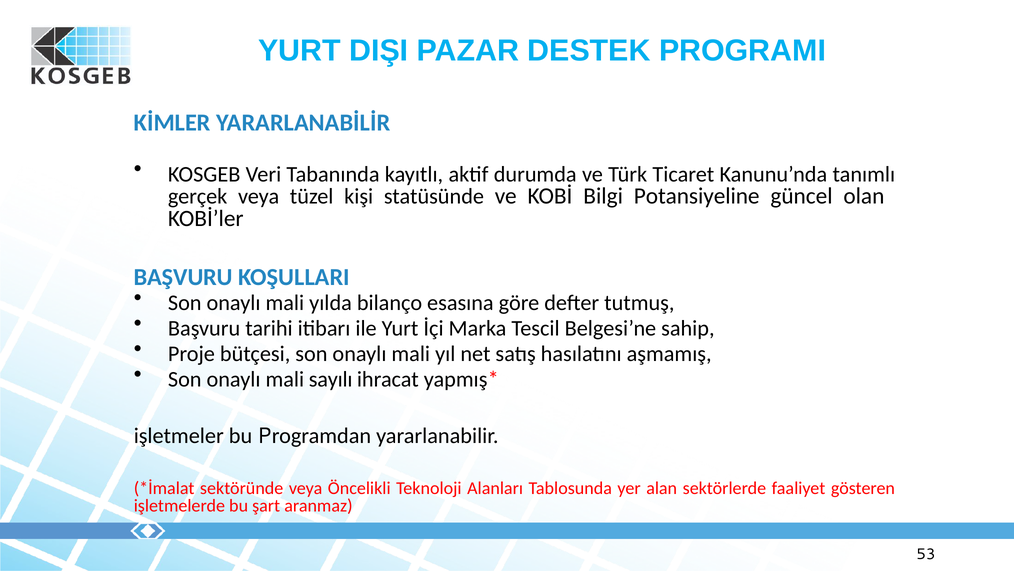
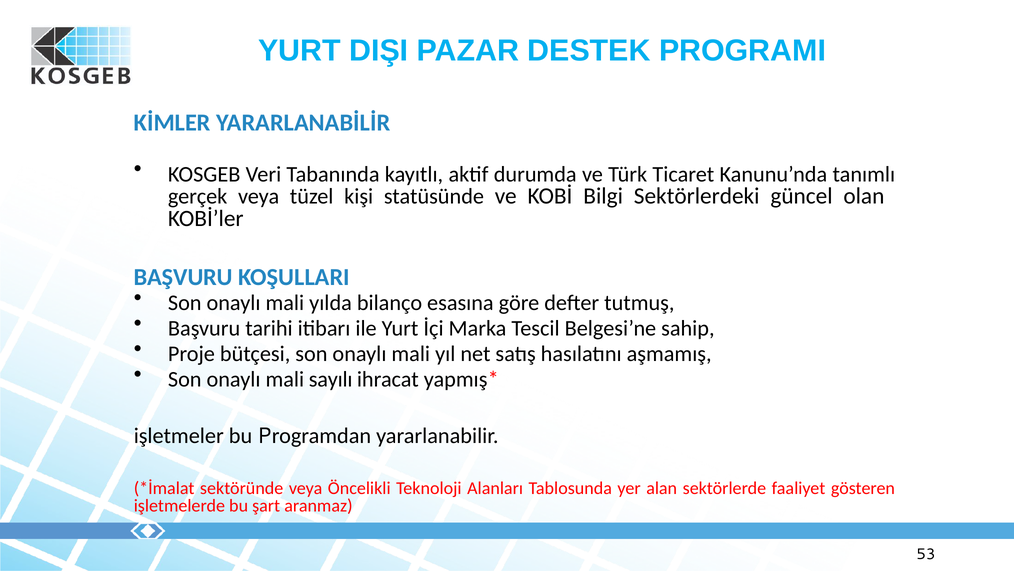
Potansiyeline: Potansiyeline -> Sektörlerdeki (697, 196)
